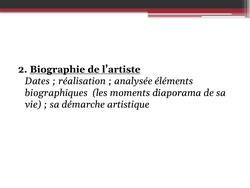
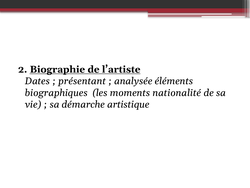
réalisation: réalisation -> présentant (82, 81)
diaporama: diaporama -> nationalité (177, 93)
